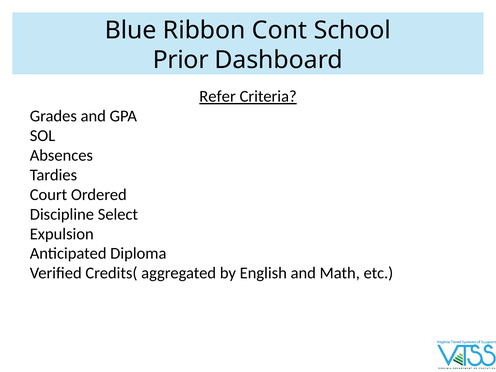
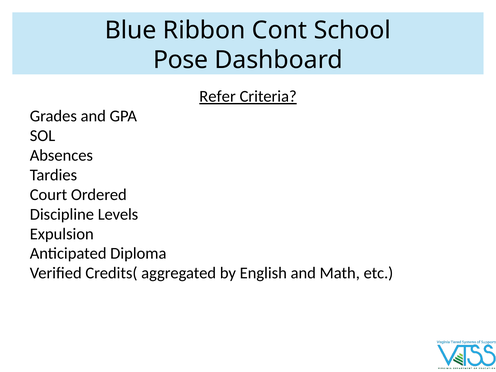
Prior: Prior -> Pose (181, 60)
Select: Select -> Levels (118, 214)
